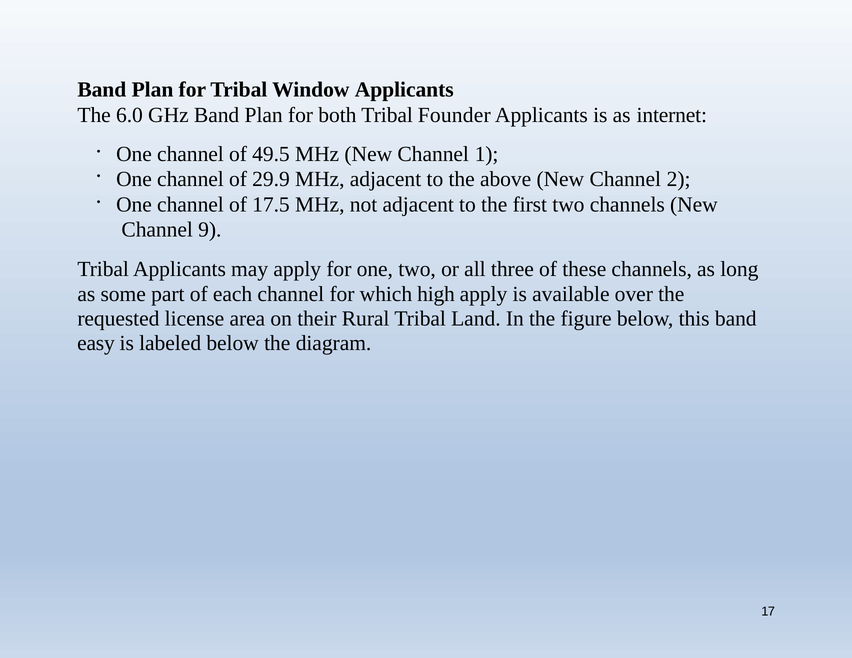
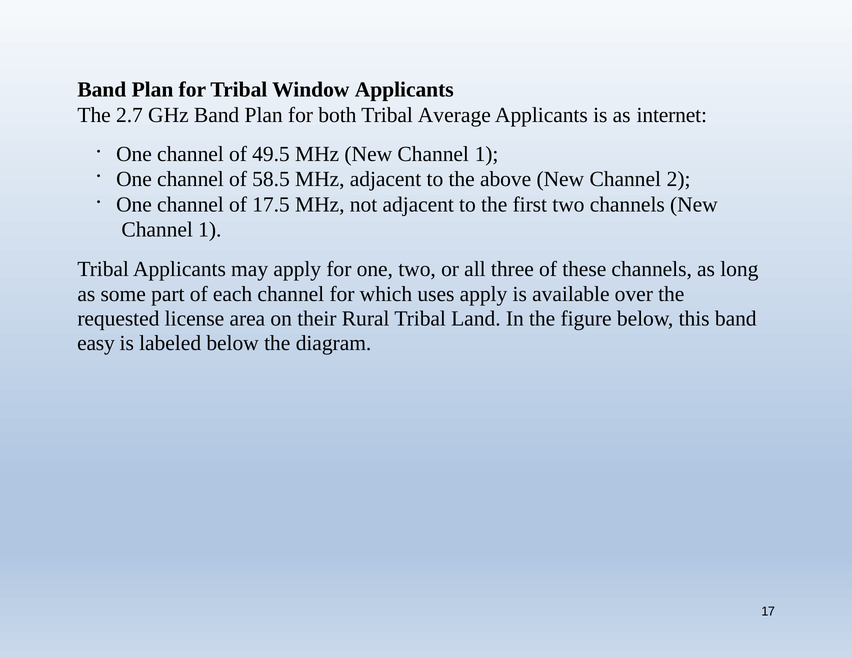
6.0: 6.0 -> 2.7 (129, 115)
Founder: Founder -> Average (454, 115)
29.9: 29.9 -> 58.5 (271, 179)
9: 9 -> 1 (210, 230)
high: high -> uses (436, 294)
